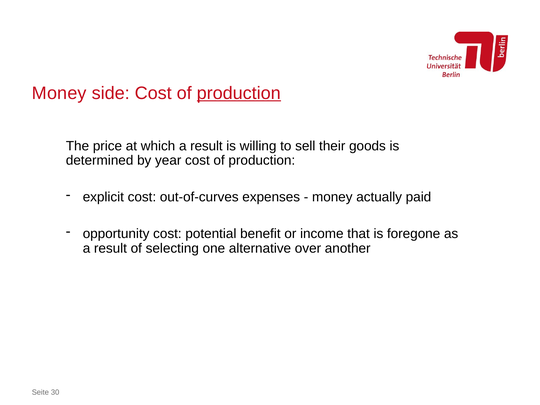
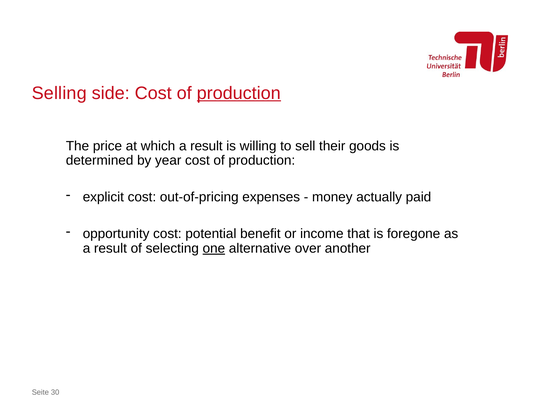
Money: Money -> Selling (59, 93)
out-of-curves: out-of-curves -> out-of-pricing (199, 197)
one underline: none -> present (214, 248)
